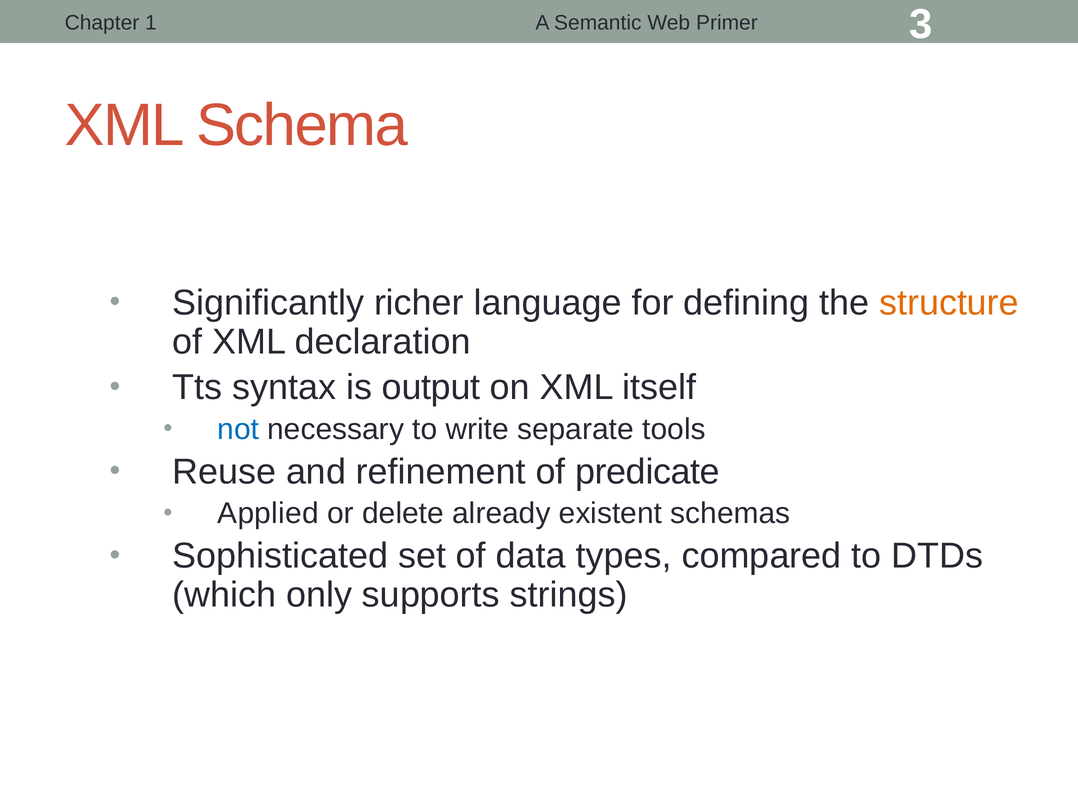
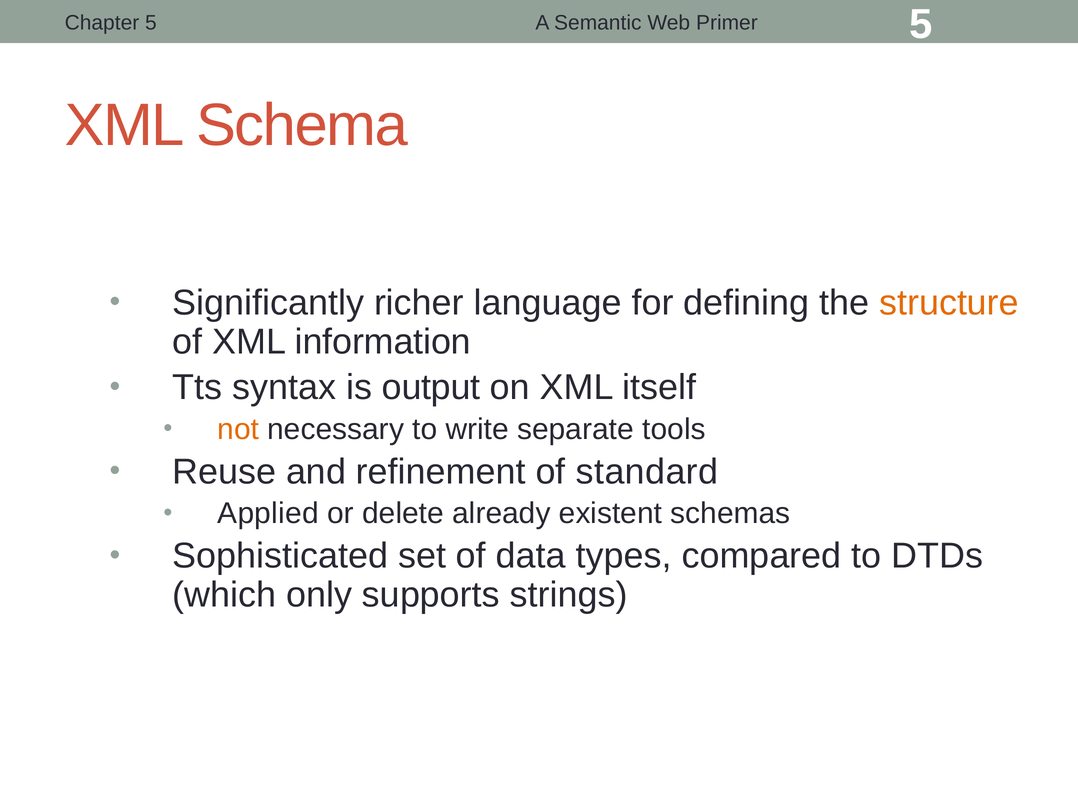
Chapter 1: 1 -> 5 (151, 23)
Primer 3: 3 -> 5 (921, 24)
declaration: declaration -> information (383, 342)
not colour: blue -> orange (238, 429)
predicate: predicate -> standard (647, 472)
